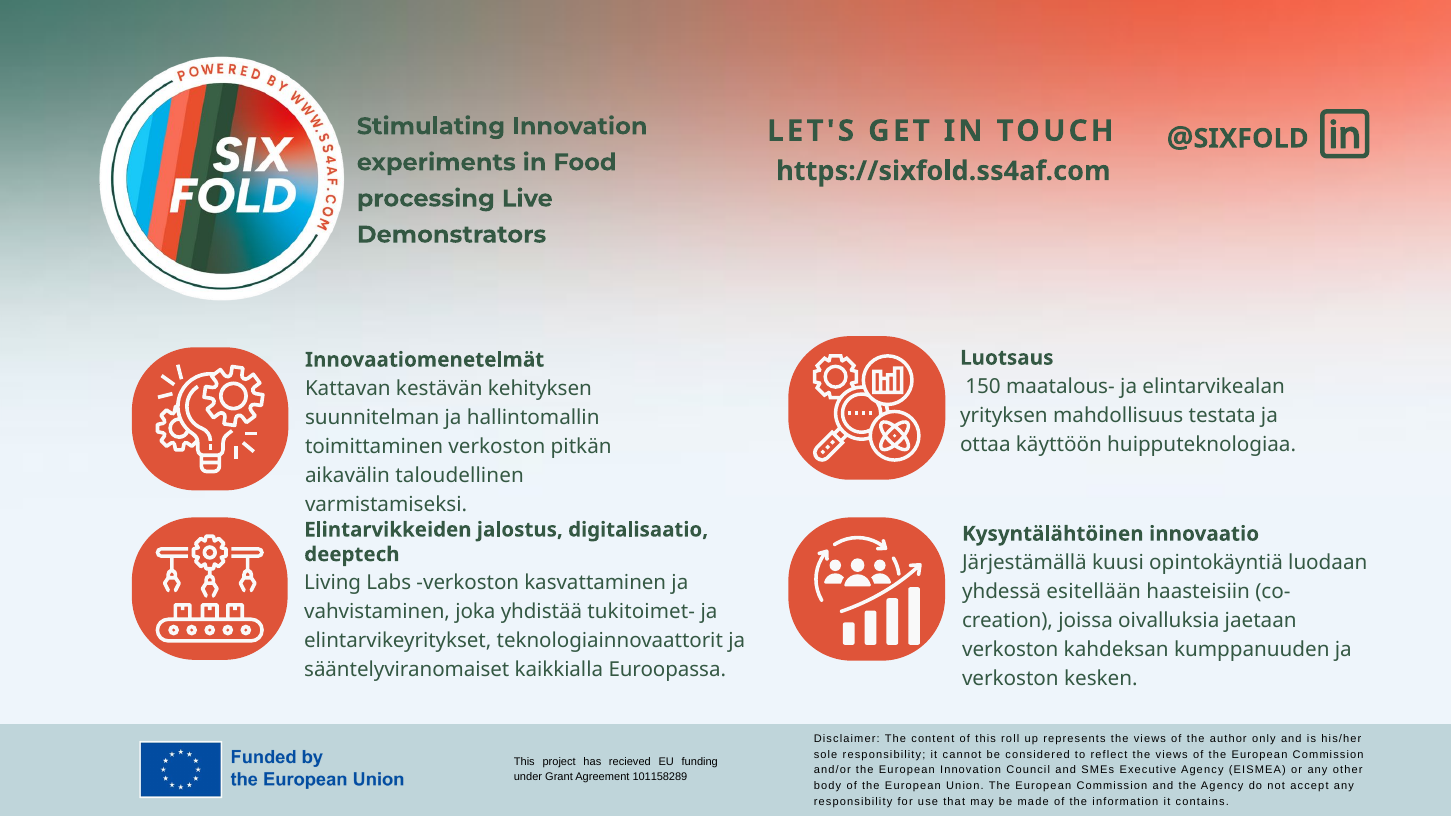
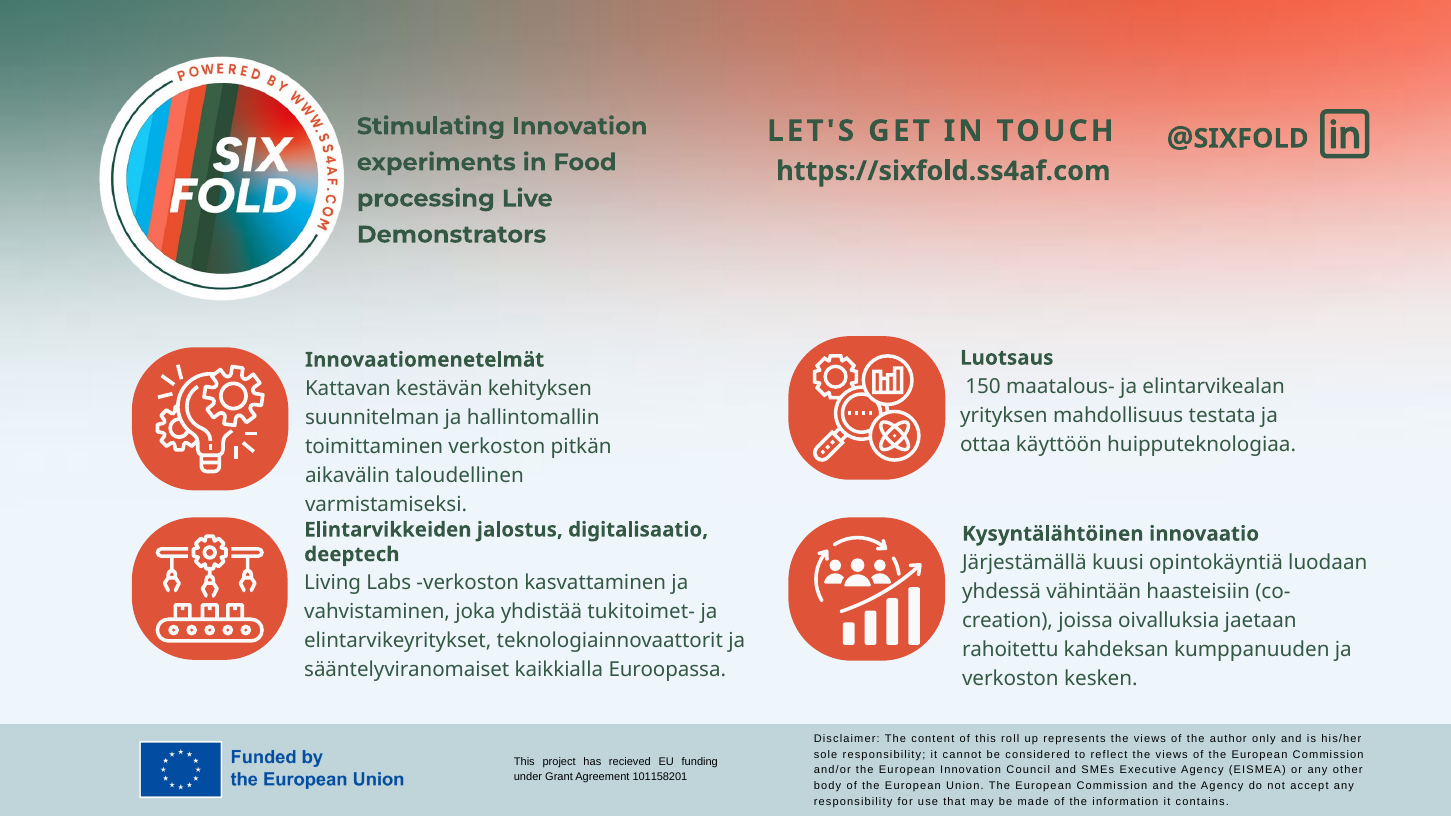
esitellään: esitellään -> vähintään (1094, 592)
verkoston: verkoston -> rahoitettu (1010, 650)
101158289: 101158289 -> 101158201 (660, 777)
